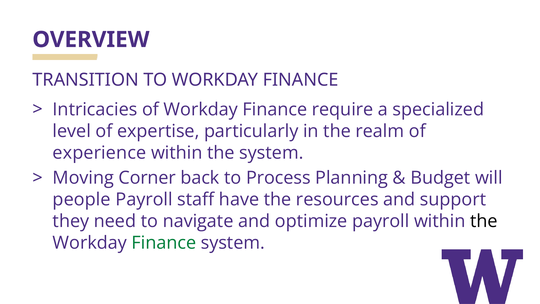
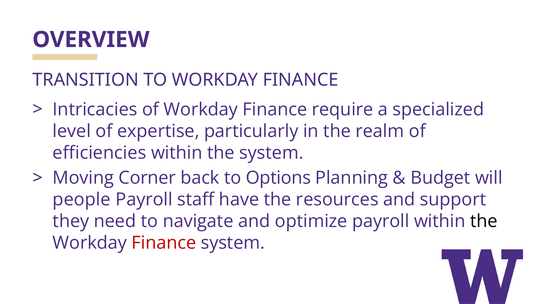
experience: experience -> efficiencies (99, 153)
Process: Process -> Options (278, 178)
Finance colour: green -> red (164, 243)
